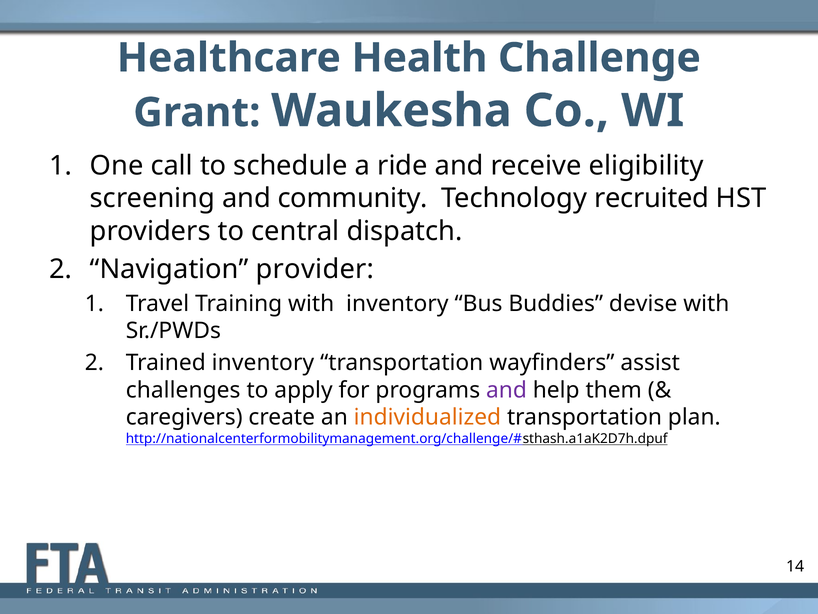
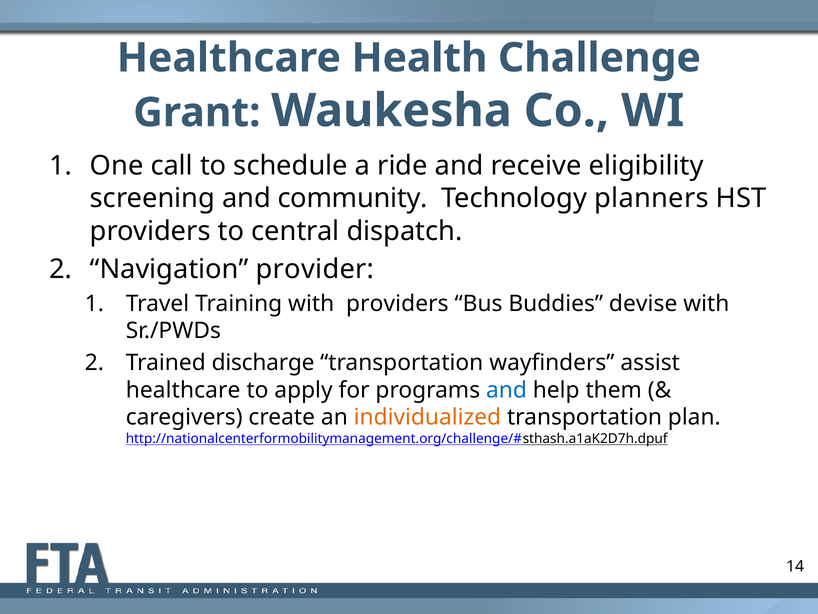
recruited: recruited -> planners (651, 198)
with inventory: inventory -> providers (397, 303)
Trained inventory: inventory -> discharge (263, 362)
challenges: challenges -> healthcare (183, 390)
and colour: purple -> blue (506, 390)
